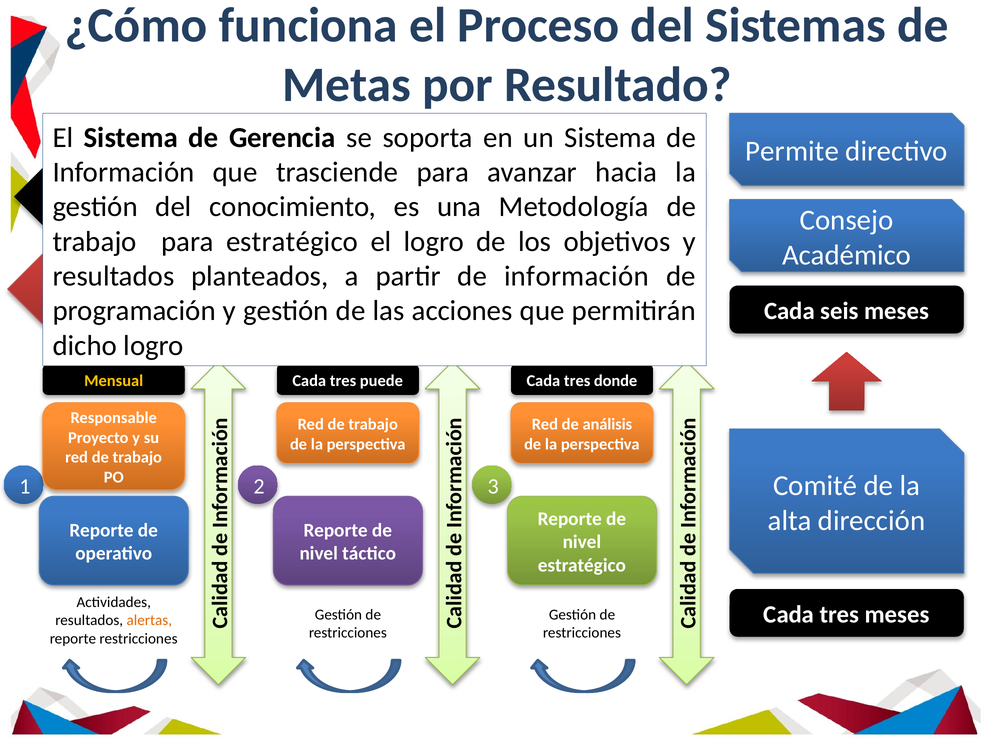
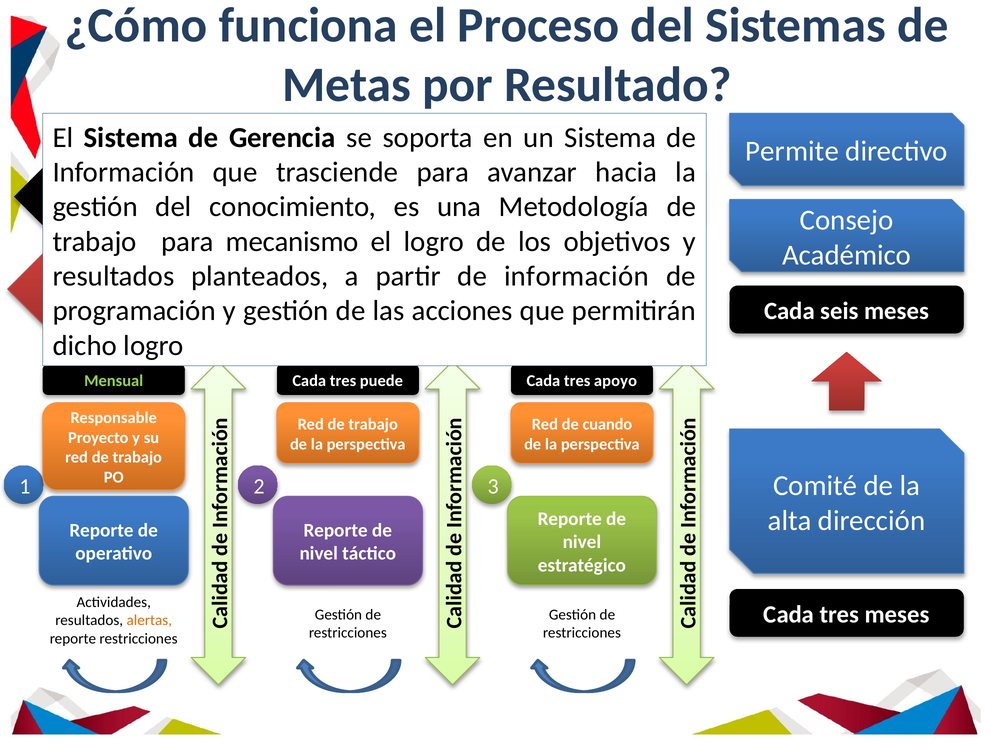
para estratégico: estratégico -> mecanismo (292, 242)
Mensual colour: yellow -> light green (114, 381)
donde: donde -> apoyo (615, 381)
análisis: análisis -> cuando (607, 424)
